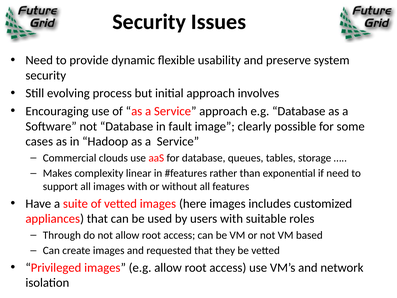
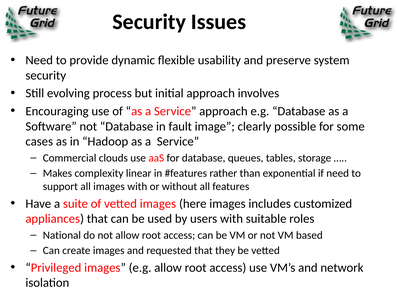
Through: Through -> National (62, 235)
